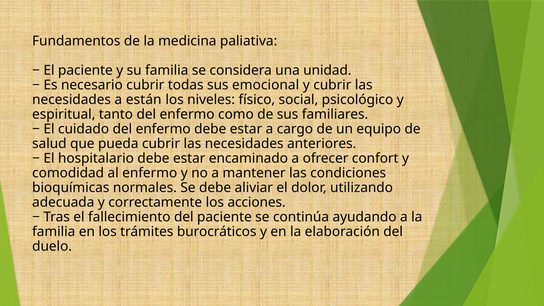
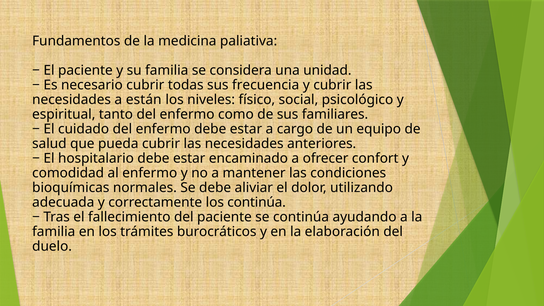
emocional: emocional -> frecuencia (266, 85)
los acciones: acciones -> continúa (257, 202)
